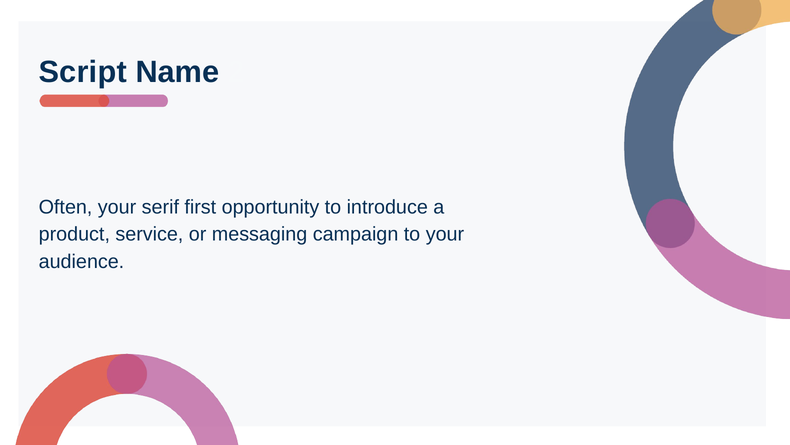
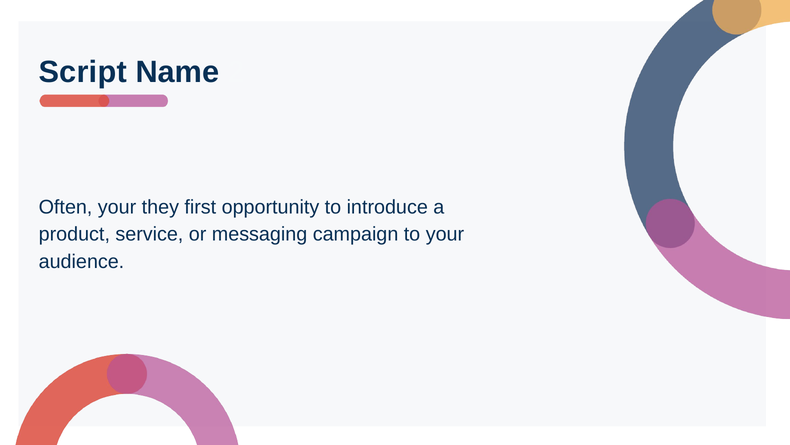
serif: serif -> they (160, 207)
